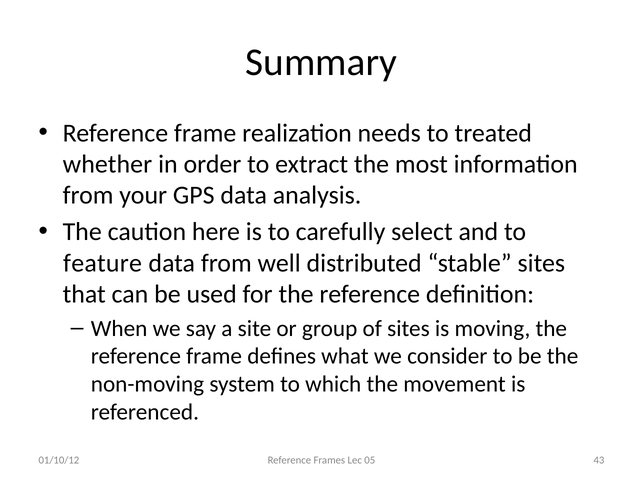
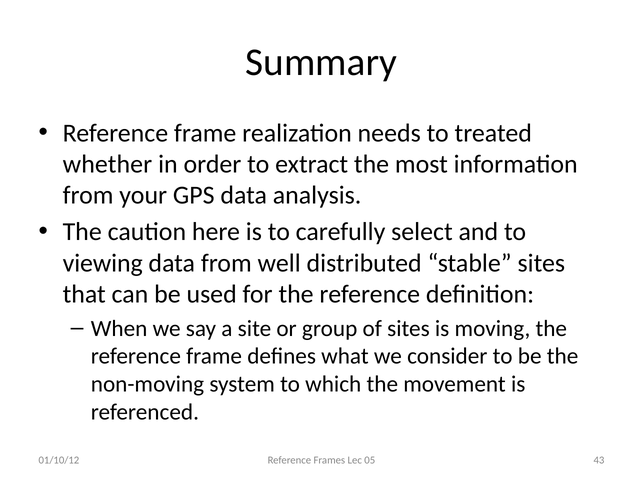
feature: feature -> viewing (103, 263)
